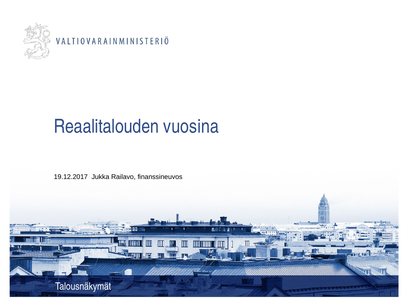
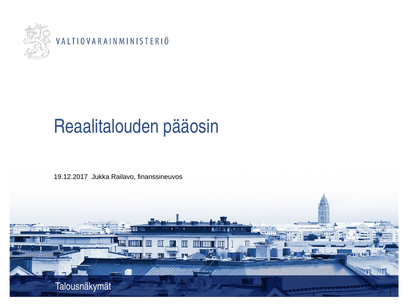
vuosina: vuosina -> pääosin (191, 127)
